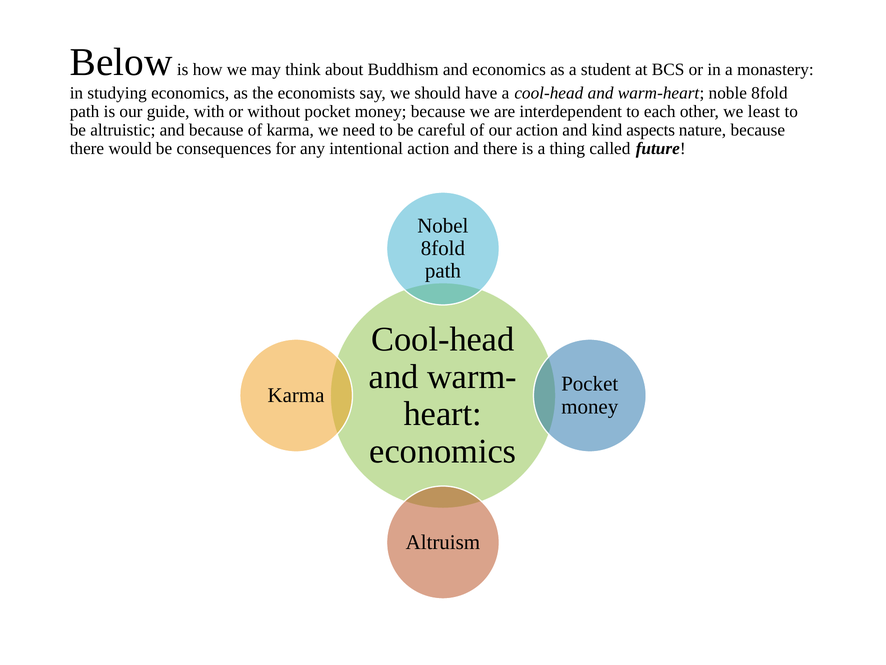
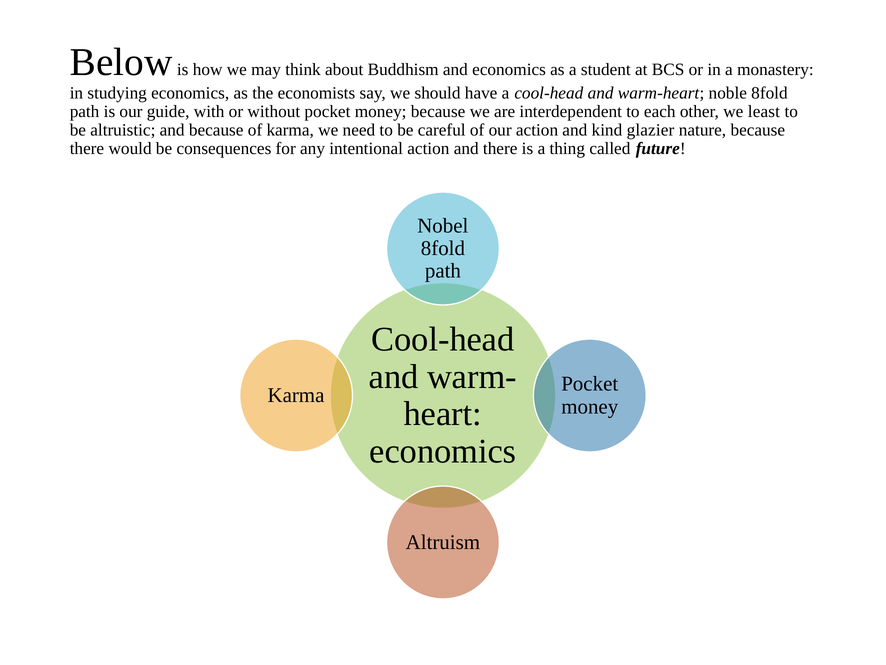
aspects: aspects -> glazier (650, 130)
